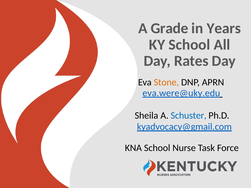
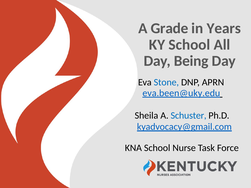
Rates: Rates -> Being (191, 61)
Stone colour: orange -> blue (166, 82)
eva.were@uky.edu: eva.were@uky.edu -> eva.been@uky.edu (181, 93)
